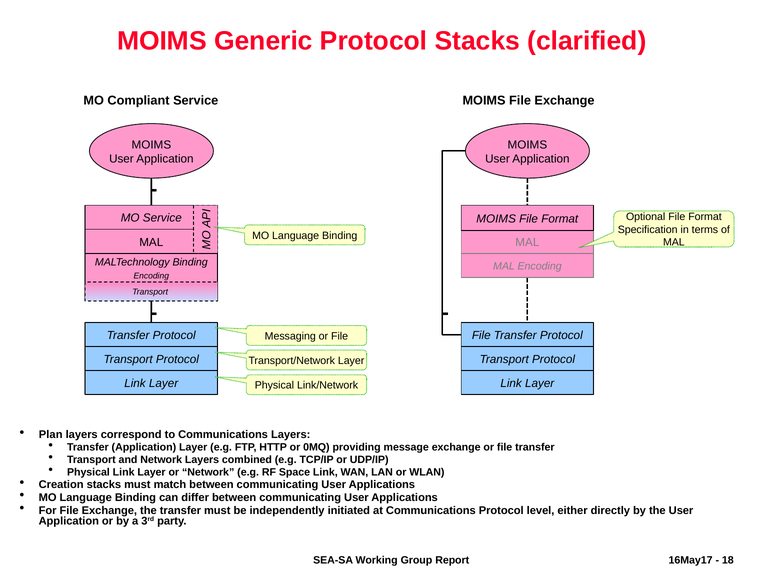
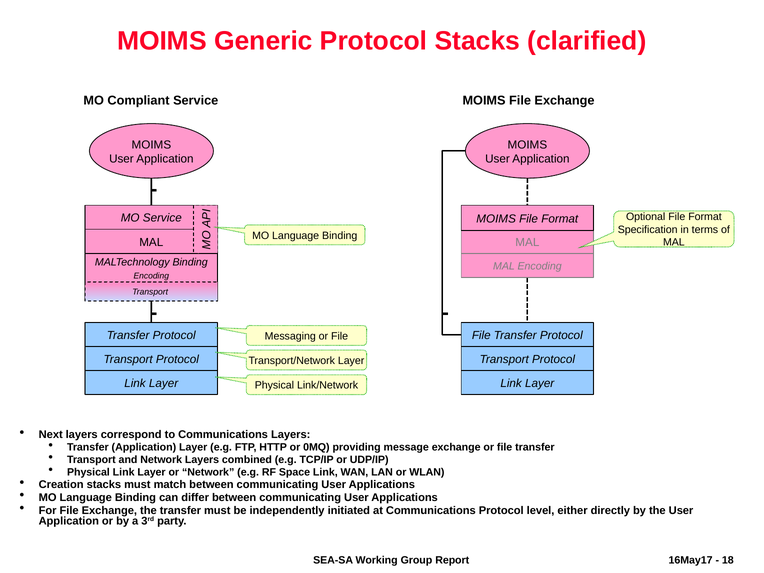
Plan: Plan -> Next (51, 435)
